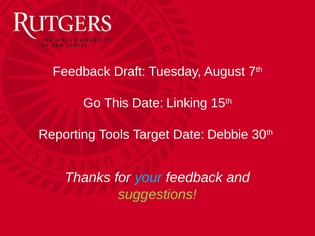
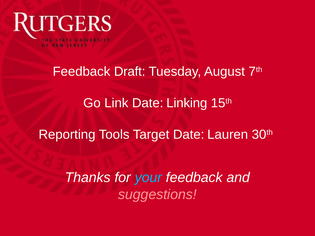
This: This -> Link (116, 103)
Debbie: Debbie -> Lauren (228, 135)
suggestions colour: light green -> pink (157, 195)
